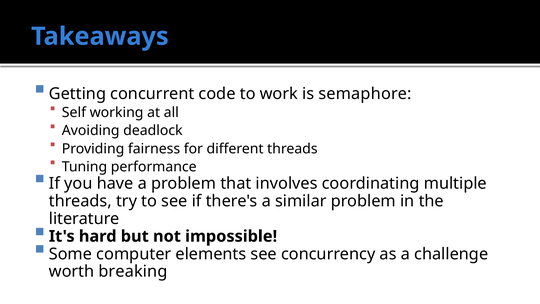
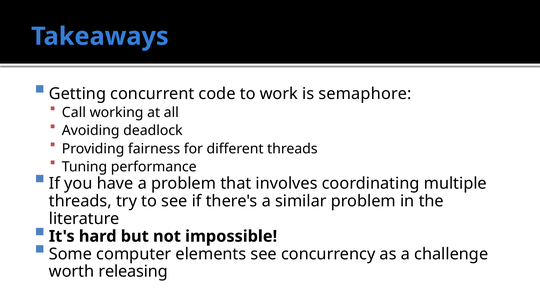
Self: Self -> Call (74, 113)
breaking: breaking -> releasing (133, 271)
